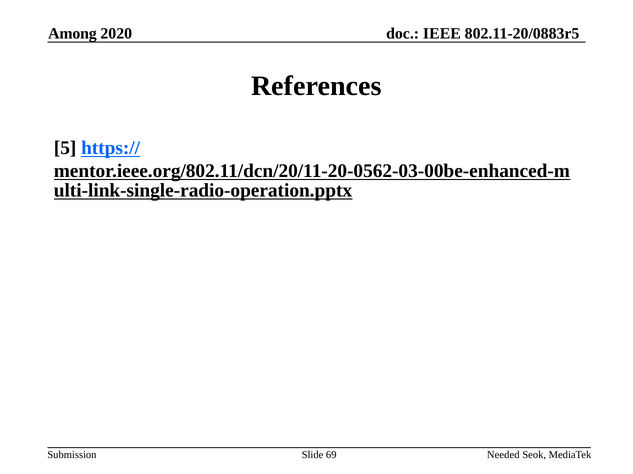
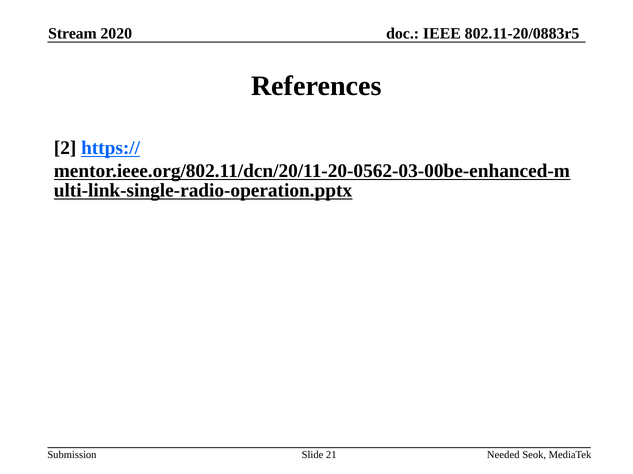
Among: Among -> Stream (72, 34)
5: 5 -> 2 (65, 148)
69: 69 -> 21 (331, 455)
